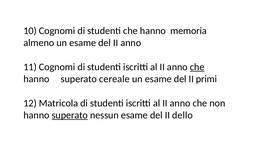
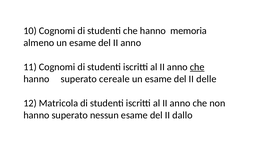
primi: primi -> delle (206, 79)
superato underline: present -> none (70, 115)
dello: dello -> dallo (182, 115)
